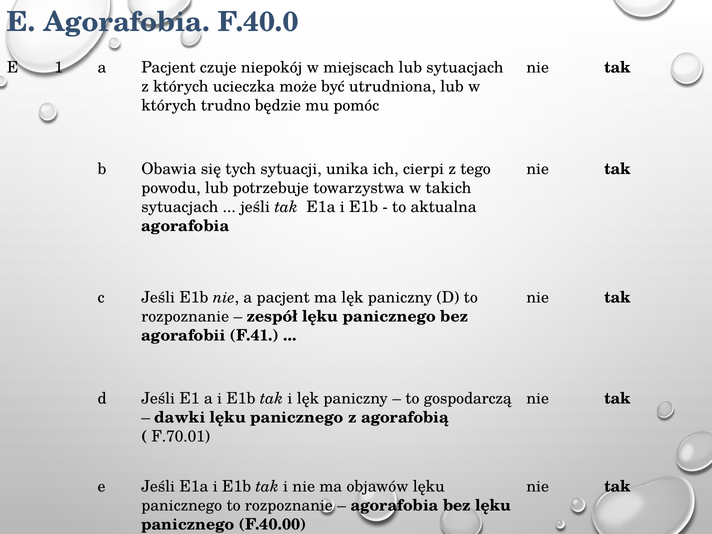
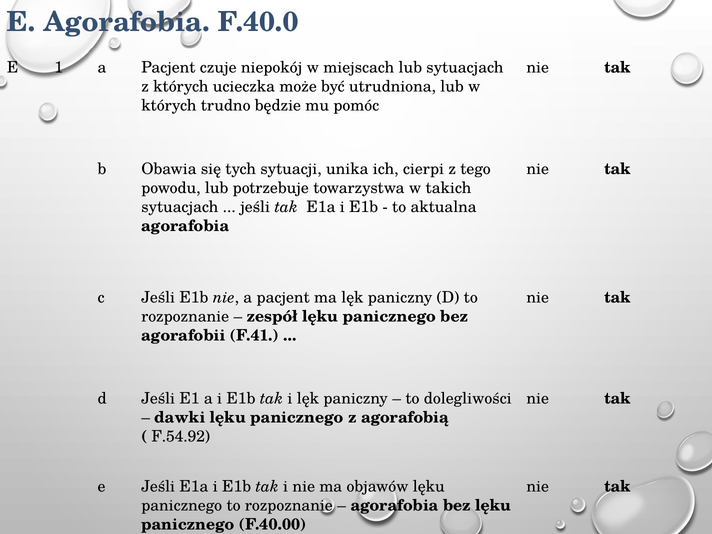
gospodarczą: gospodarczą -> dolegliwości (468, 399)
F.70.01: F.70.01 -> F.54.92 (181, 437)
